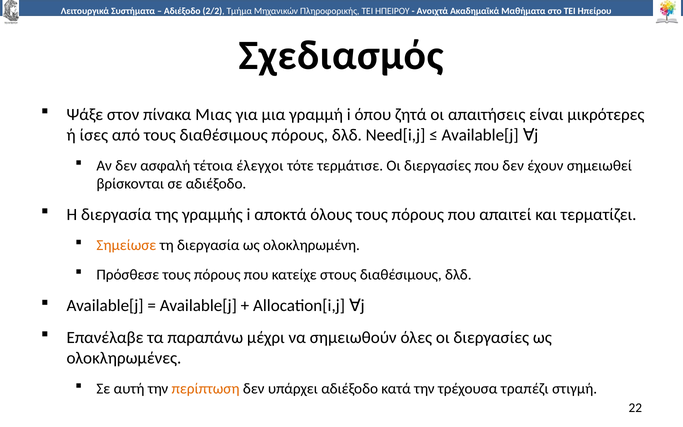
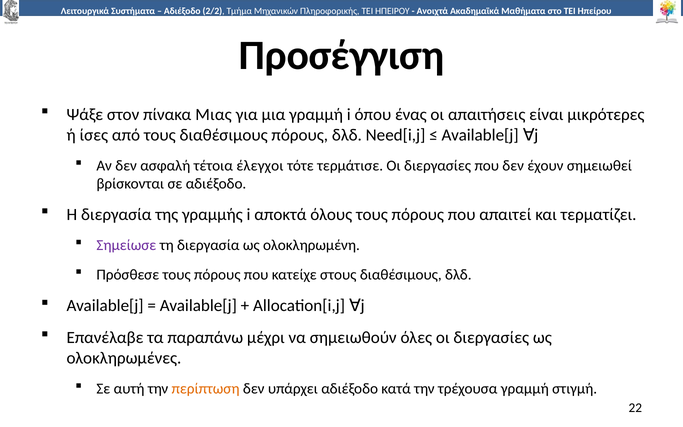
Σχεδιασμός: Σχεδιασμός -> Προσέγγιση (342, 56)
ζητά: ζητά -> ένας (411, 114)
Σημείωσε colour: orange -> purple (126, 245)
τρέχουσα τραπέζι: τραπέζι -> γραμμή (525, 389)
